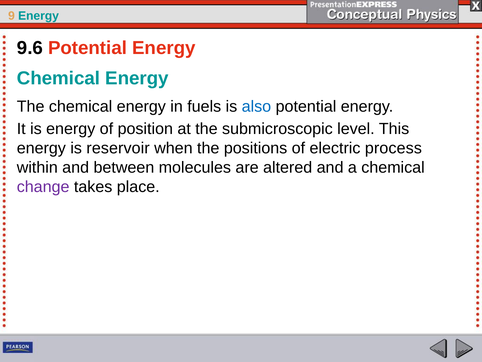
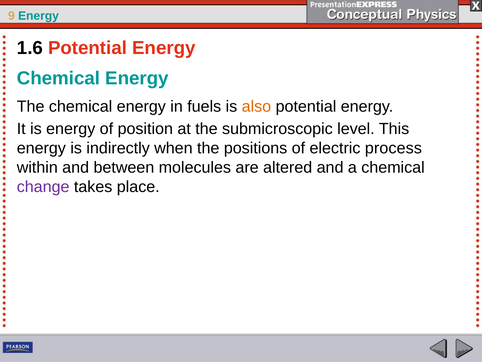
9.6: 9.6 -> 1.6 (30, 48)
also colour: blue -> orange (256, 106)
reservoir: reservoir -> indirectly (118, 148)
